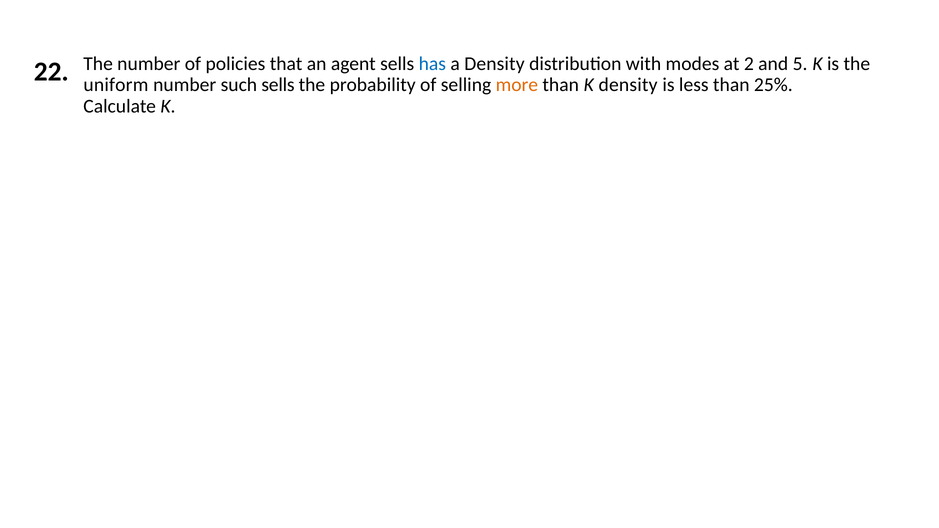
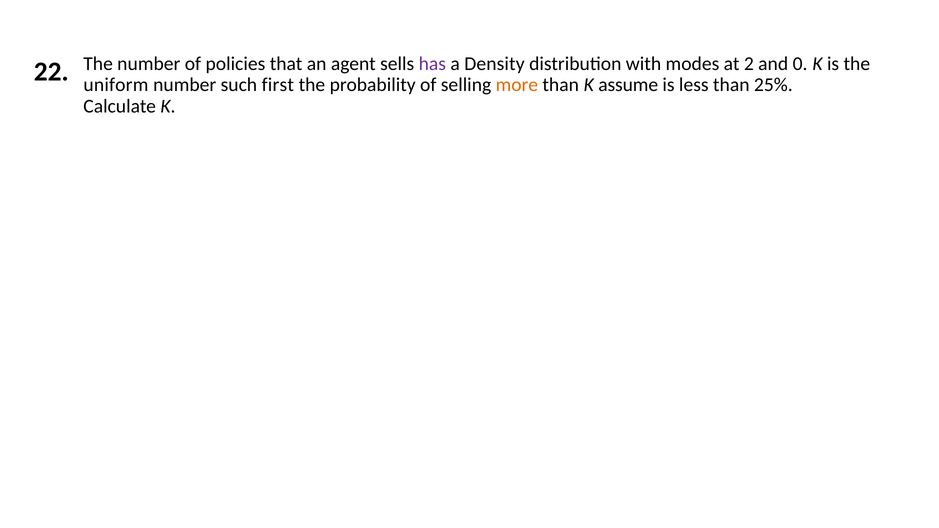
has colour: blue -> purple (432, 64)
5: 5 -> 0 (800, 64)
such sells: sells -> first (278, 85)
K density: density -> assume (628, 85)
